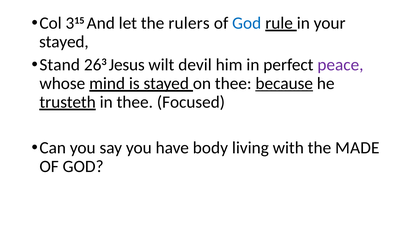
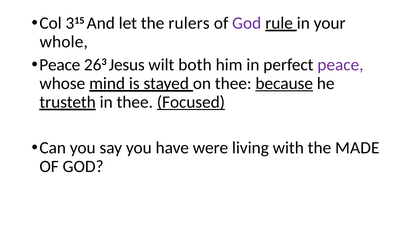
God colour: blue -> purple (247, 23)
stayed: stayed -> whole (64, 42)
Stand: Stand -> Peace (60, 65)
devil: devil -> both (195, 65)
Focused underline: none -> present (191, 102)
body: body -> were (210, 148)
